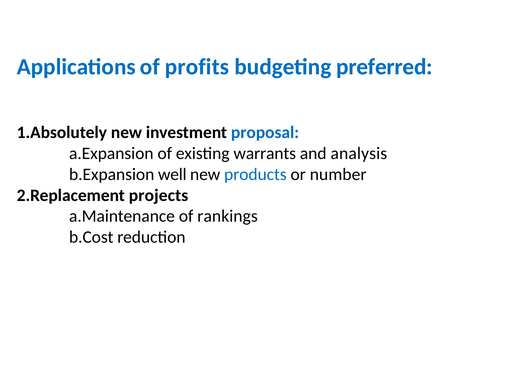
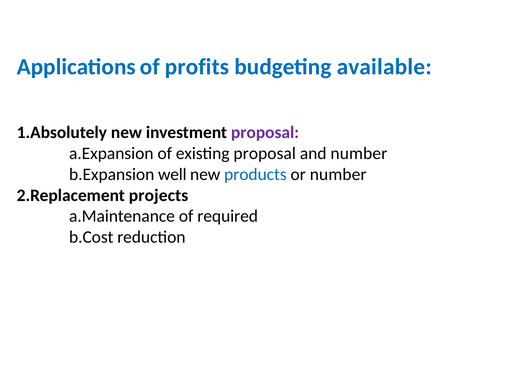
preferred: preferred -> available (384, 67)
proposal colour: blue -> purple (265, 133)
existing warrants: warrants -> proposal (265, 154)
and analysis: analysis -> number (359, 154)
rankings: rankings -> required (228, 216)
